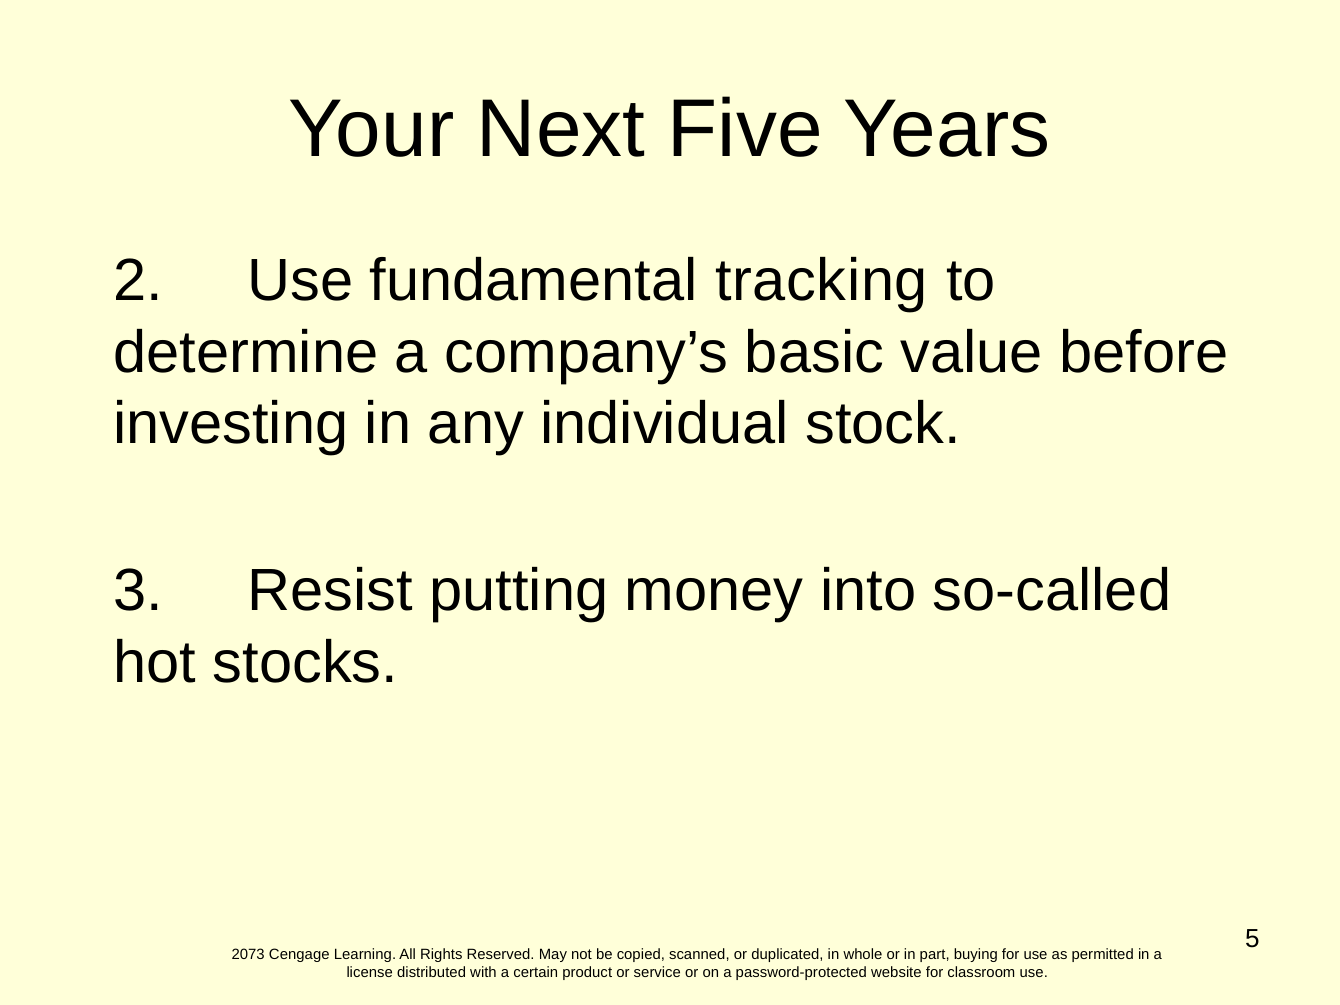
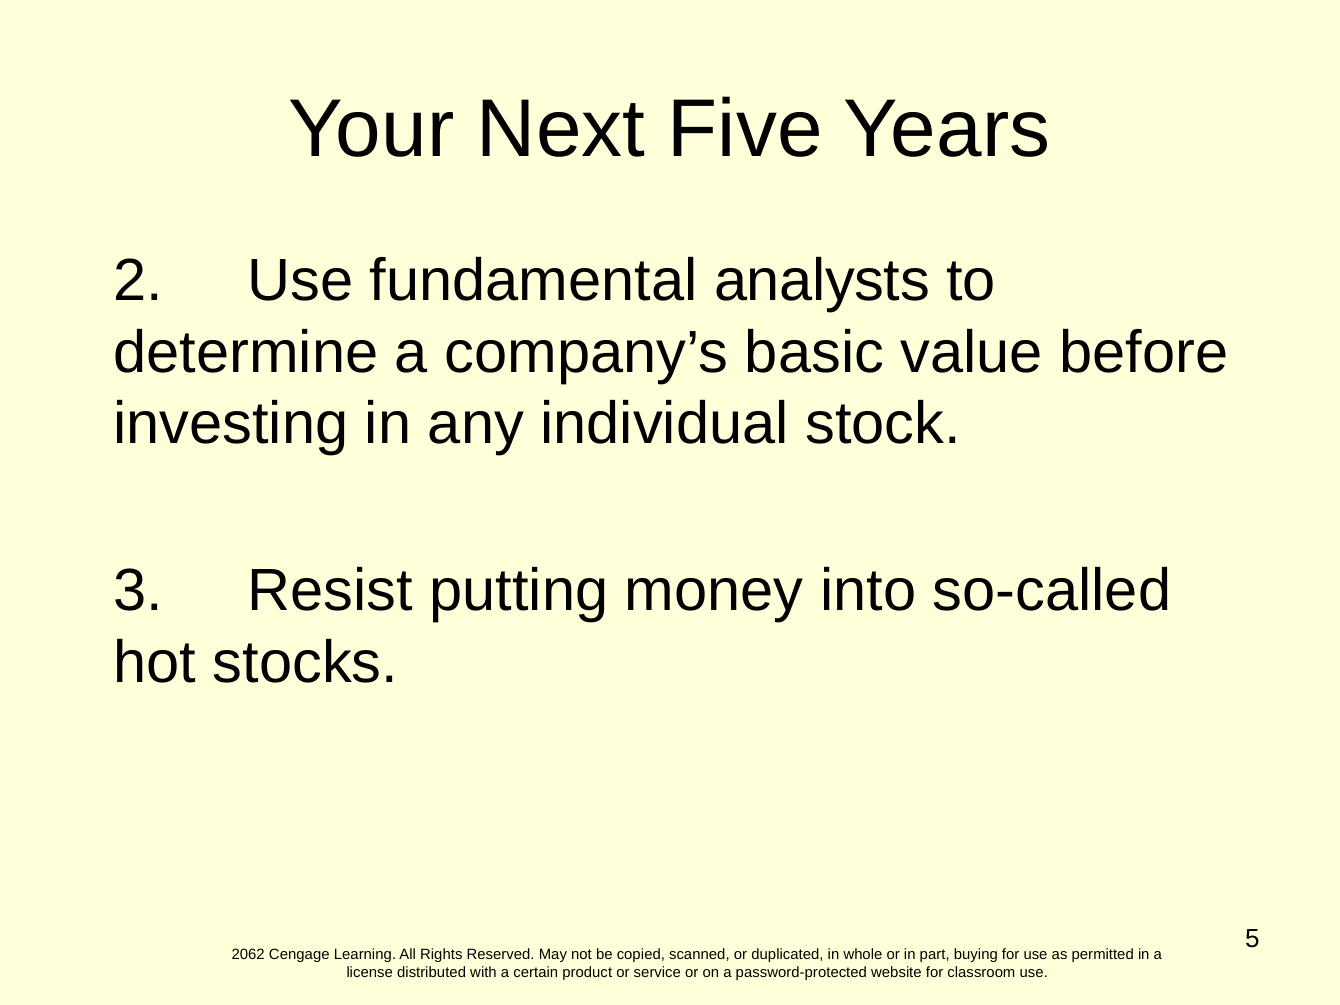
tracking: tracking -> analysts (822, 281)
2073: 2073 -> 2062 (248, 955)
